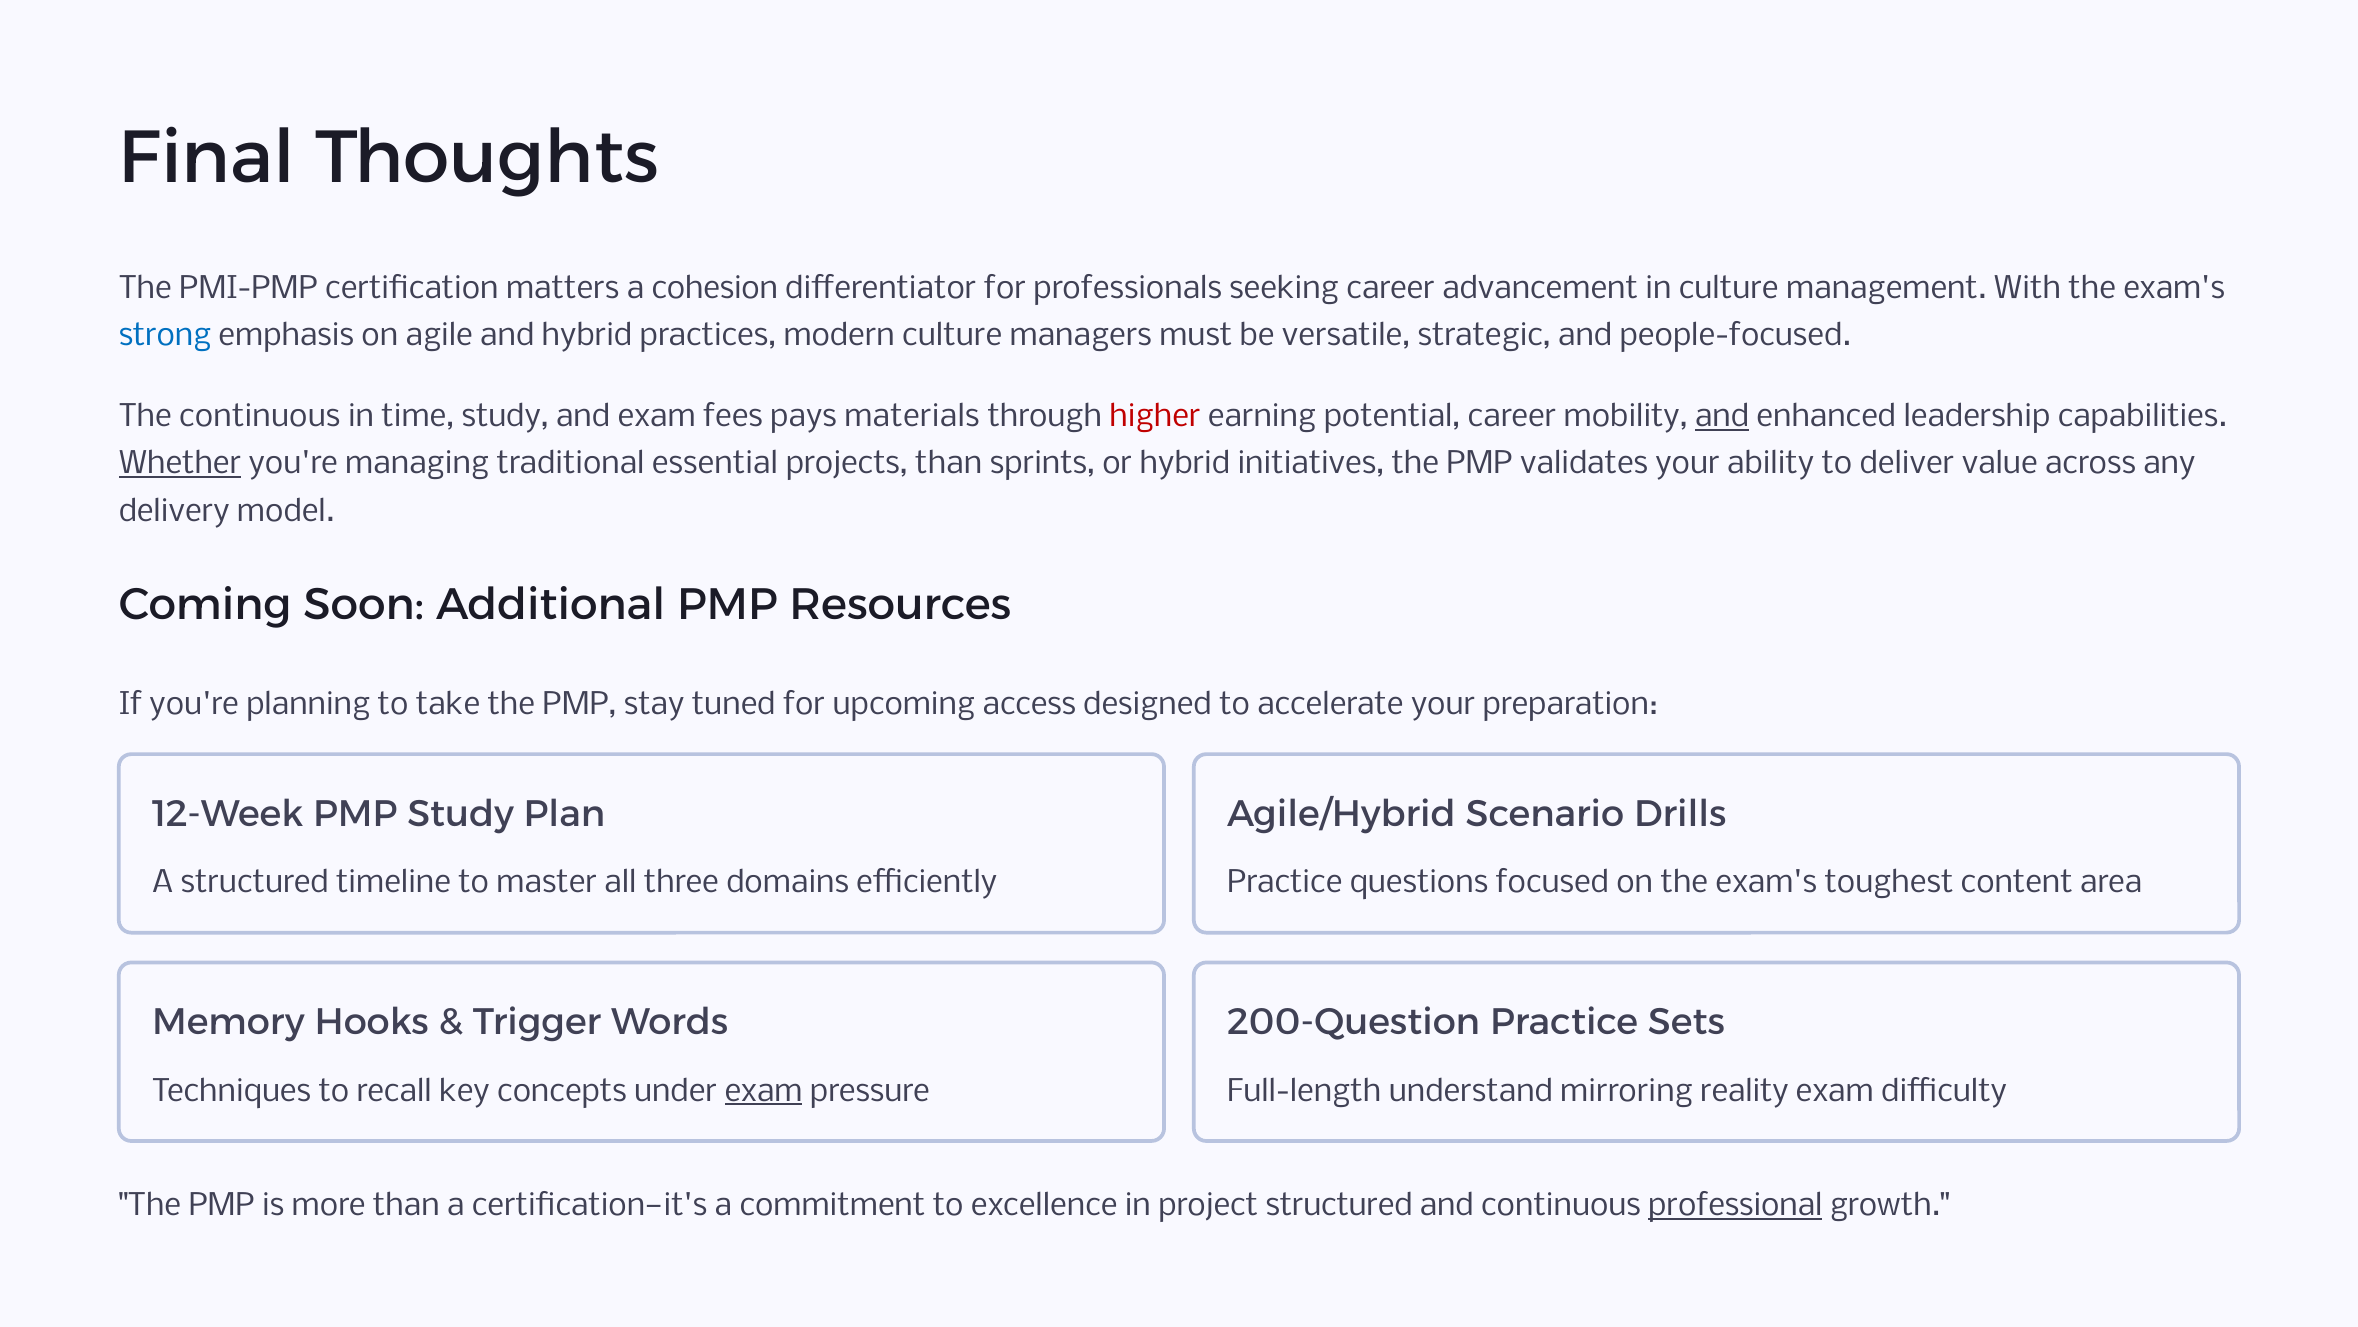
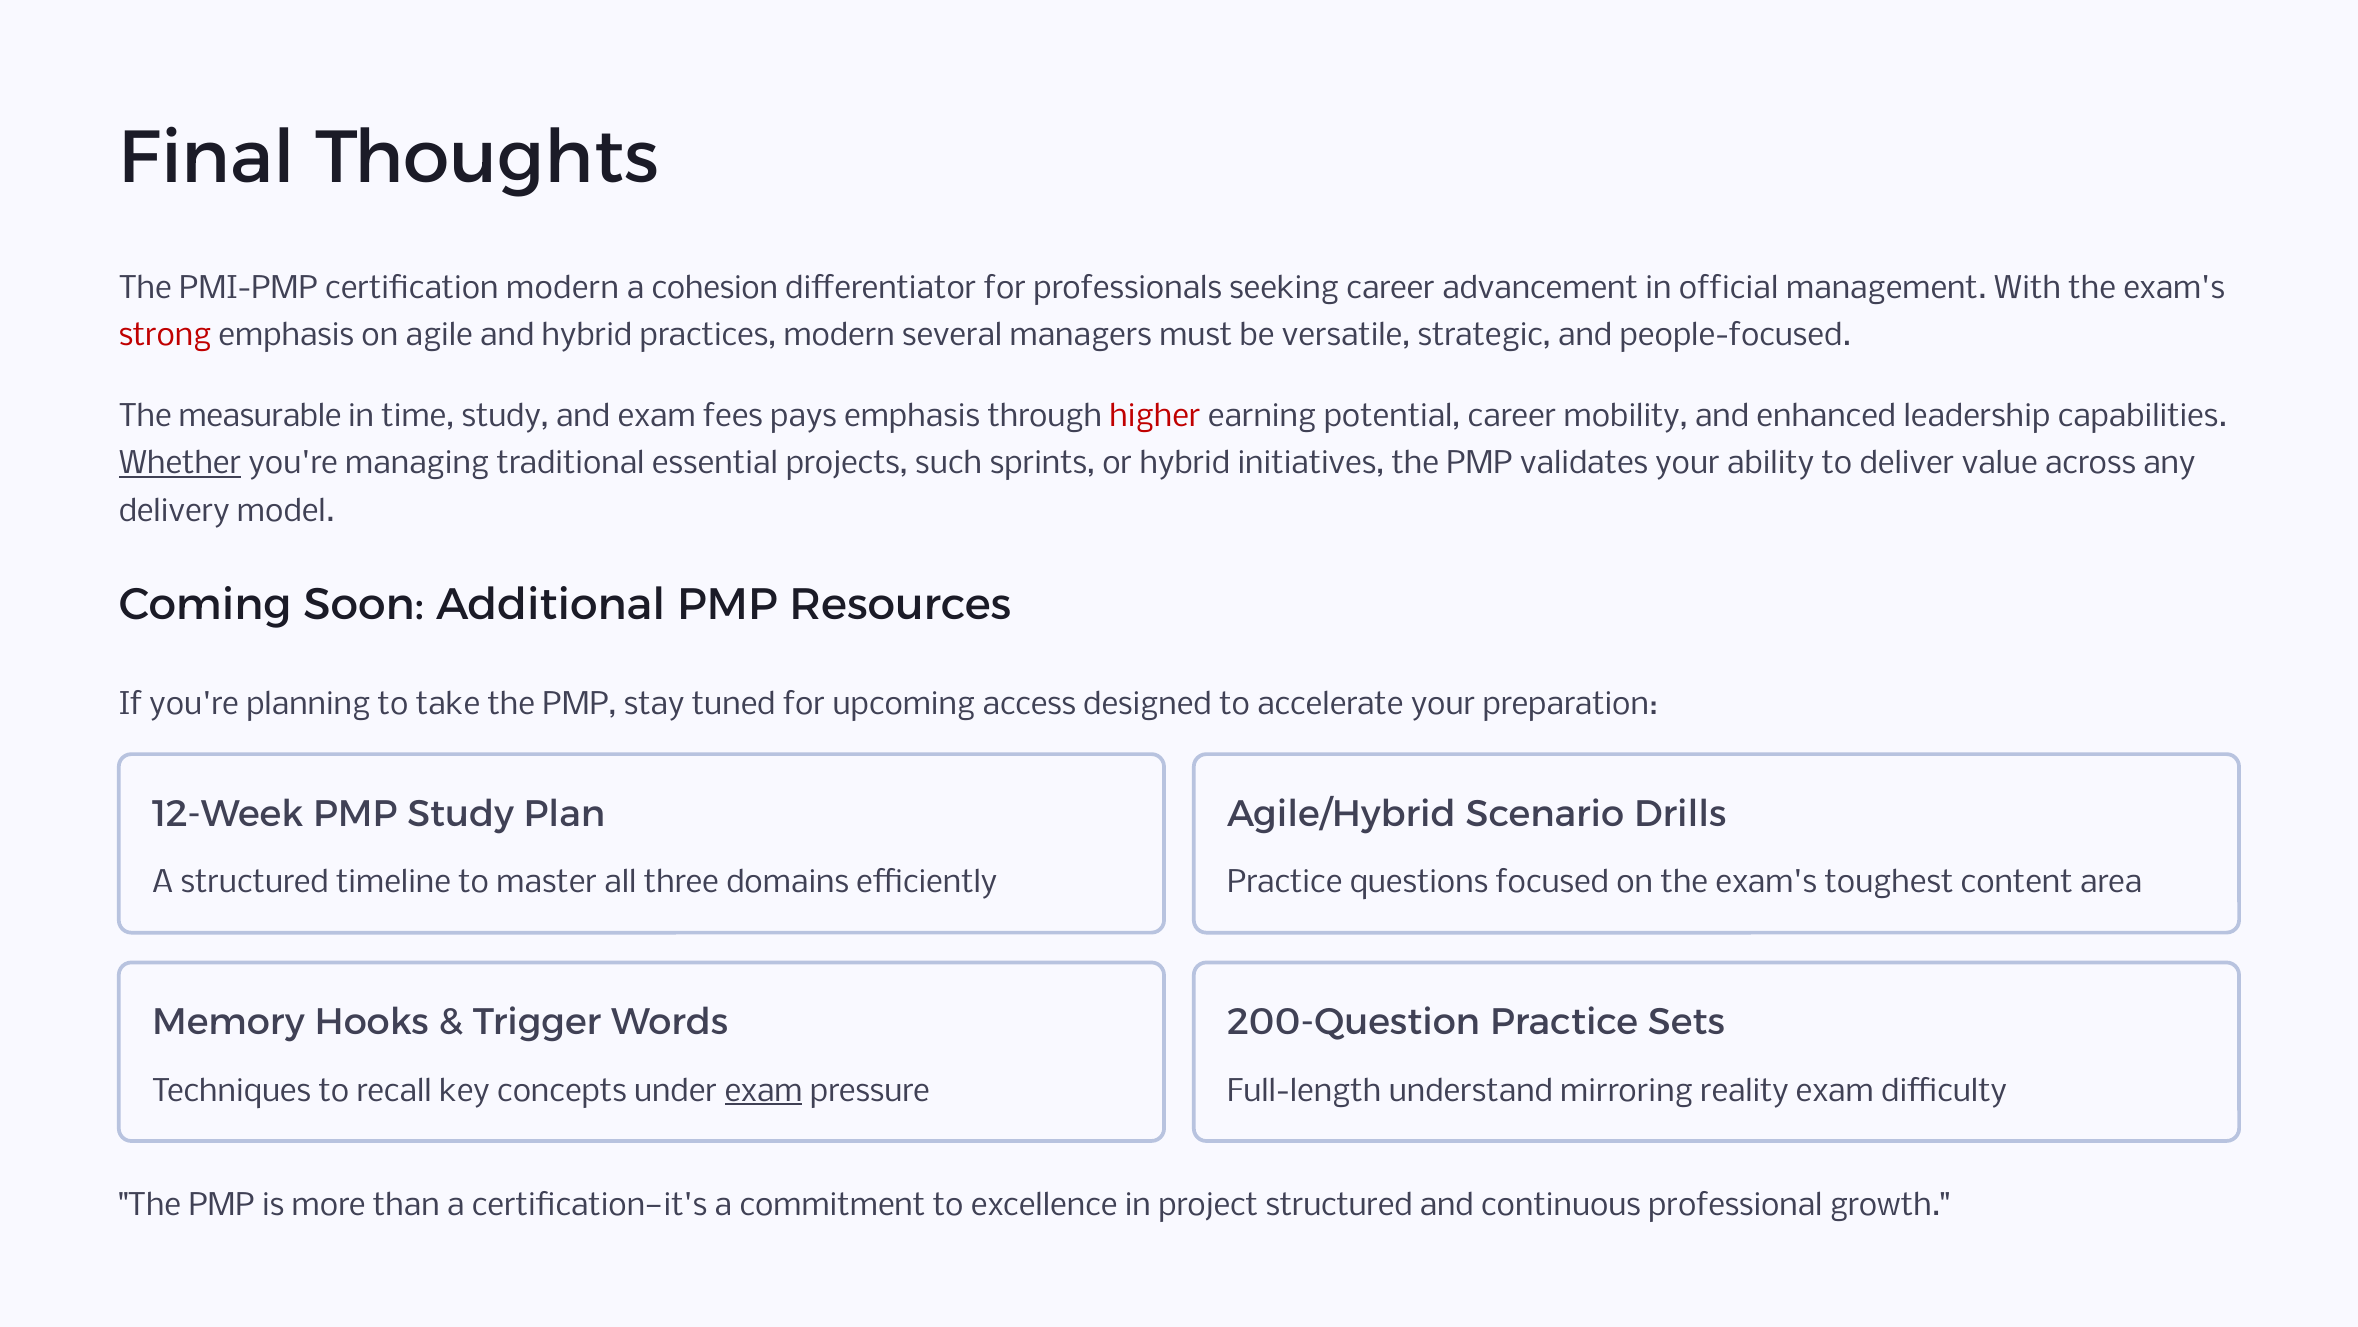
certification matters: matters -> modern (563, 288)
in culture: culture -> official (1729, 288)
strong colour: blue -> red (165, 335)
modern culture: culture -> several (952, 335)
The continuous: continuous -> measurable (260, 417)
pays materials: materials -> emphasis (912, 417)
and underline: present -> none (1722, 417)
projects than: than -> such (949, 464)
professional underline: present -> none (1735, 1205)
